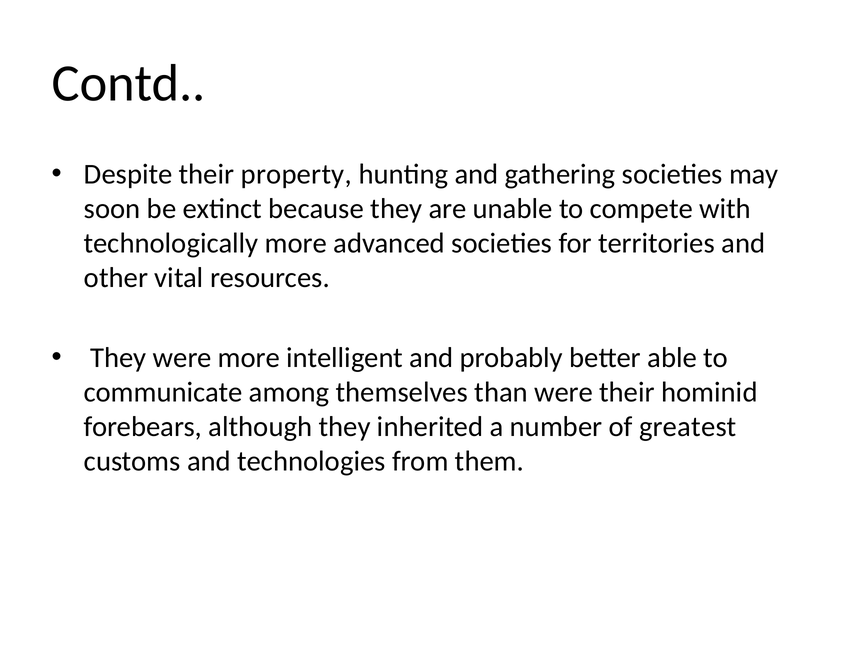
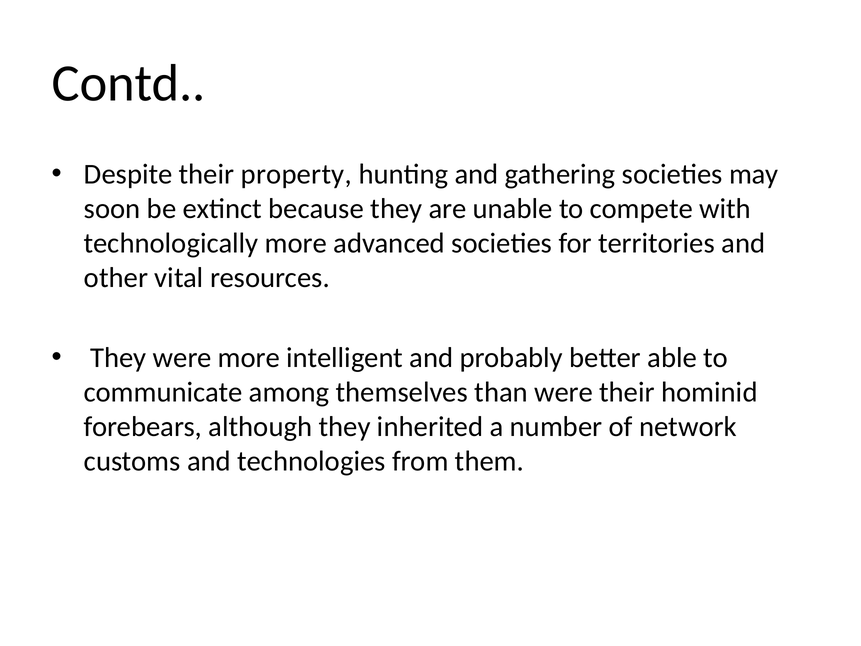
greatest: greatest -> network (688, 427)
